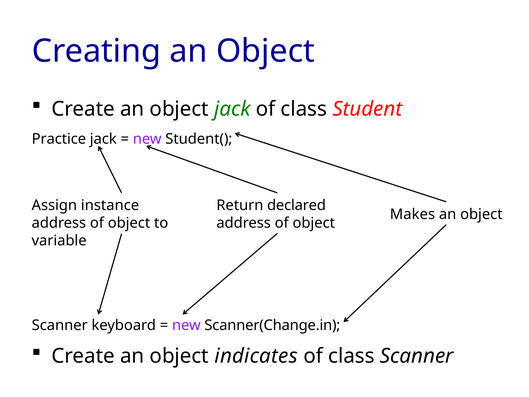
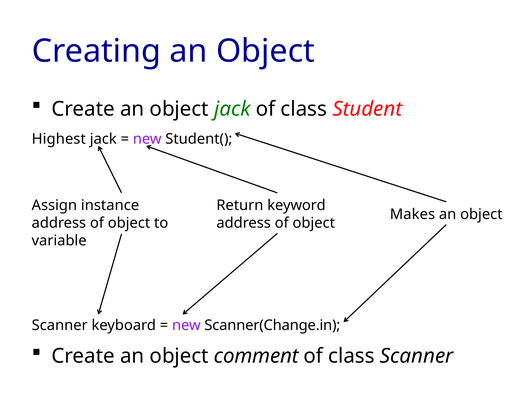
Practice: Practice -> Highest (59, 139)
declared: declared -> keyword (296, 205)
indicates: indicates -> comment (256, 356)
